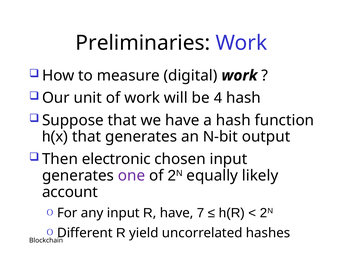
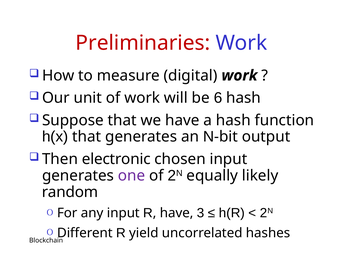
Preliminaries colour: black -> red (143, 43)
4: 4 -> 6 (218, 98)
account: account -> random (70, 192)
7: 7 -> 3 (201, 213)
